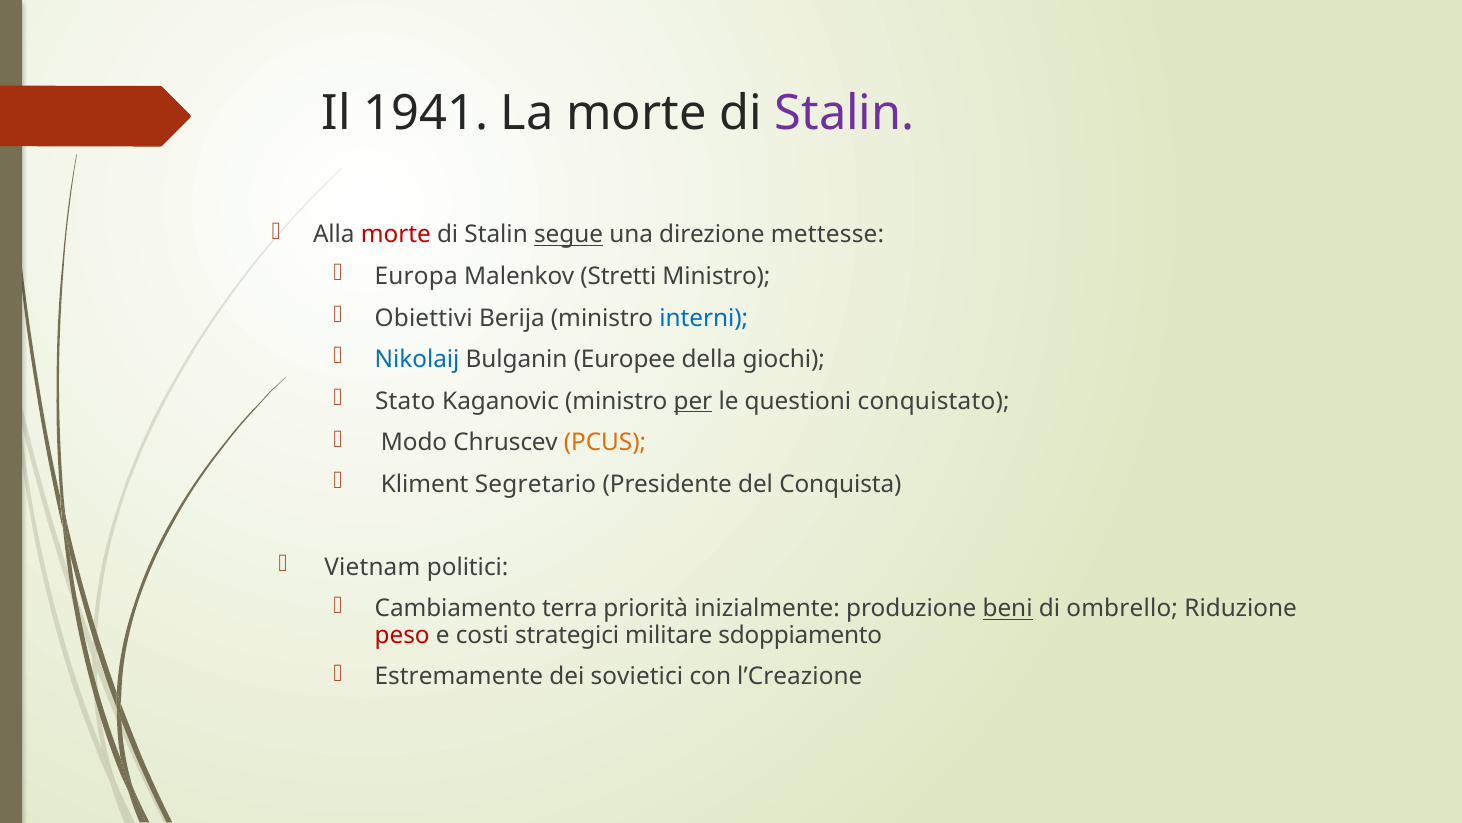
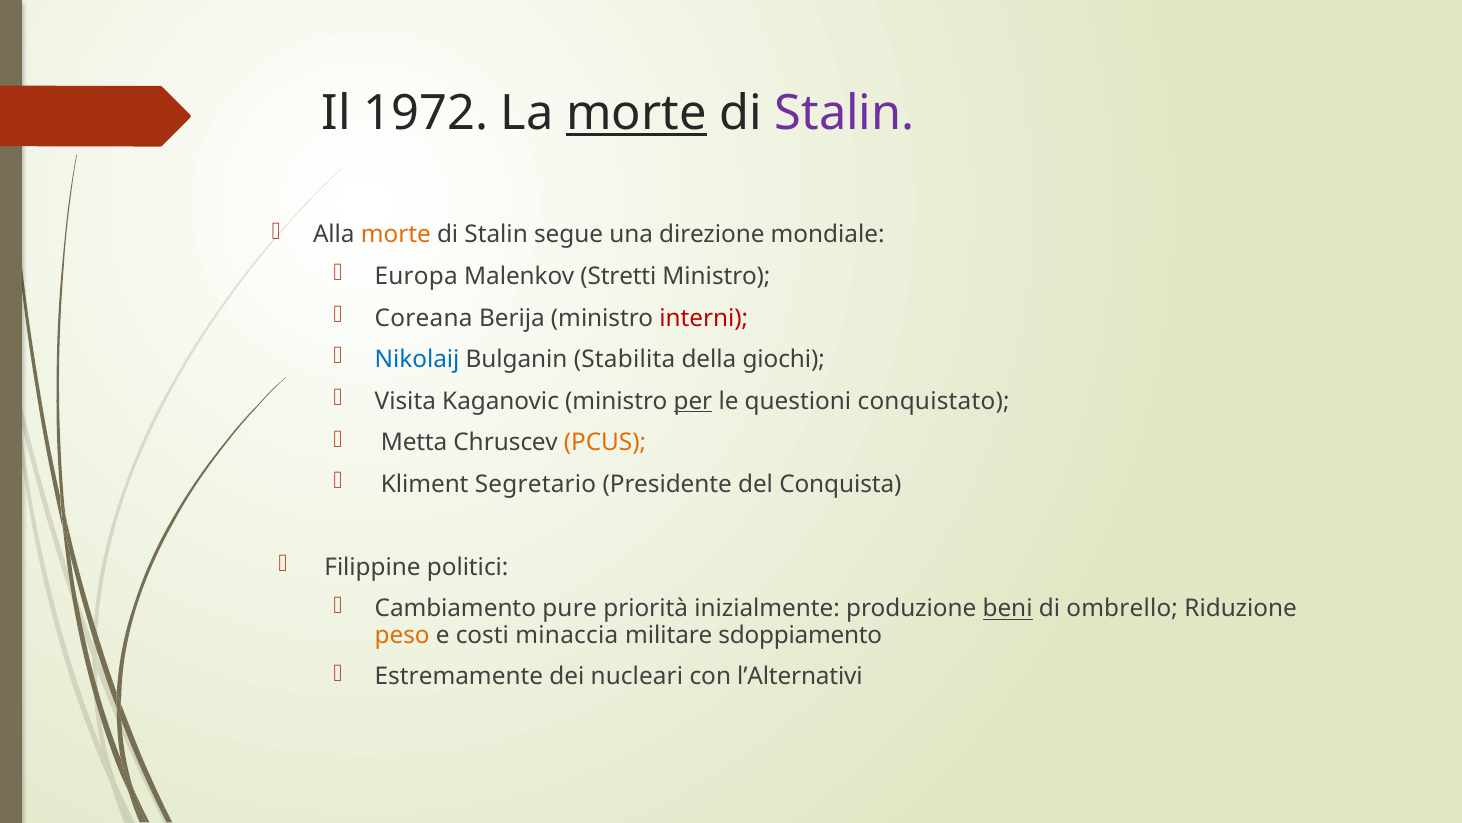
1941: 1941 -> 1972 (426, 113)
morte underline: none -> present (637, 113)
morte colour: red -> orange (396, 235)
segue underline: present -> none (569, 235)
mettesse: mettesse -> mondiale (828, 235)
Obiettivi: Obiettivi -> Coreana (424, 318)
interni colour: blue -> red (704, 318)
Europee: Europee -> Stabilita (624, 359)
Stato: Stato -> Visita (405, 401)
Modo: Modo -> Metta (414, 442)
Vietnam: Vietnam -> Filippine (372, 567)
terra: terra -> pure (570, 608)
peso colour: red -> orange (402, 635)
strategici: strategici -> minaccia (567, 635)
sovietici: sovietici -> nucleari (637, 676)
l’Creazione: l’Creazione -> l’Alternativi (800, 676)
